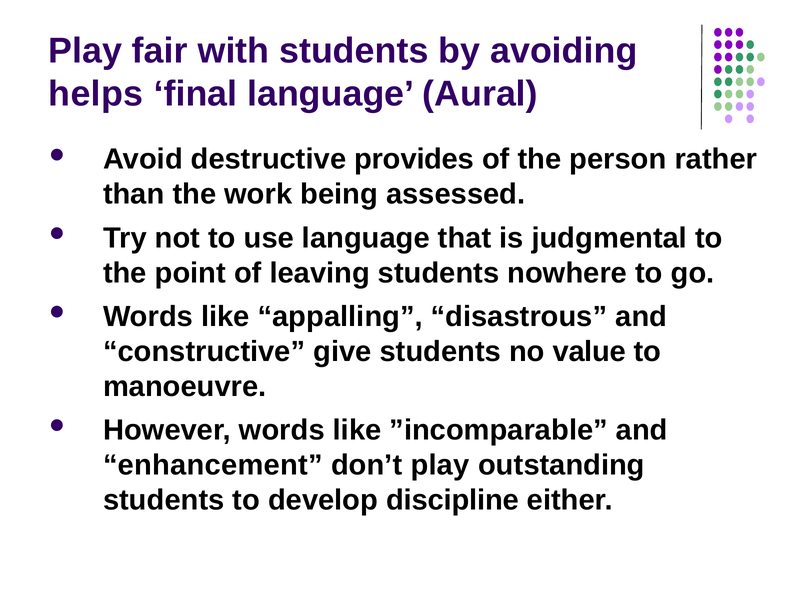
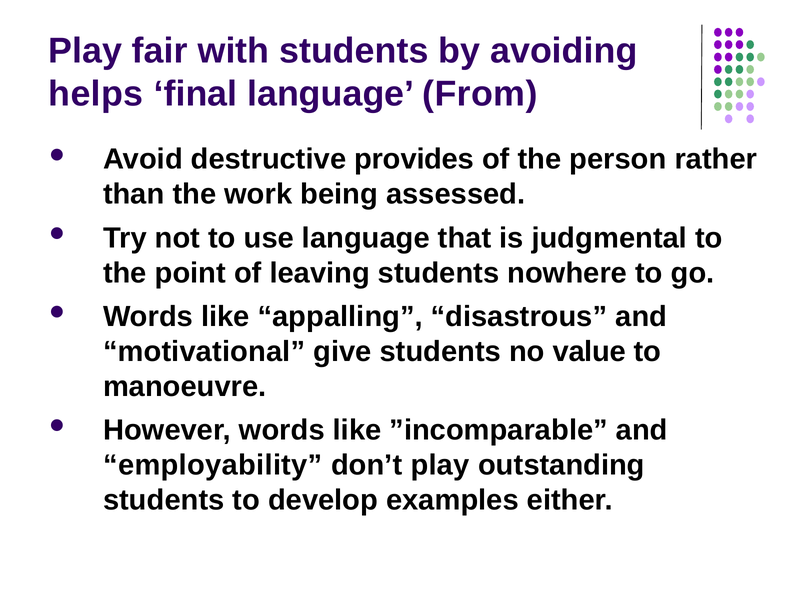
Aural: Aural -> From (480, 94)
constructive: constructive -> motivational (204, 351)
enhancement: enhancement -> employability (213, 465)
discipline: discipline -> examples (452, 500)
